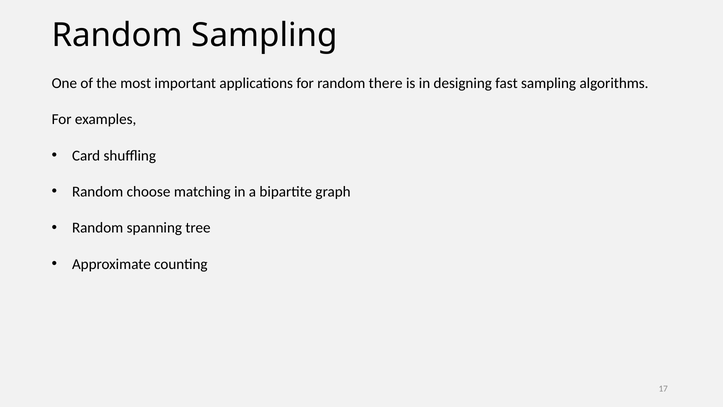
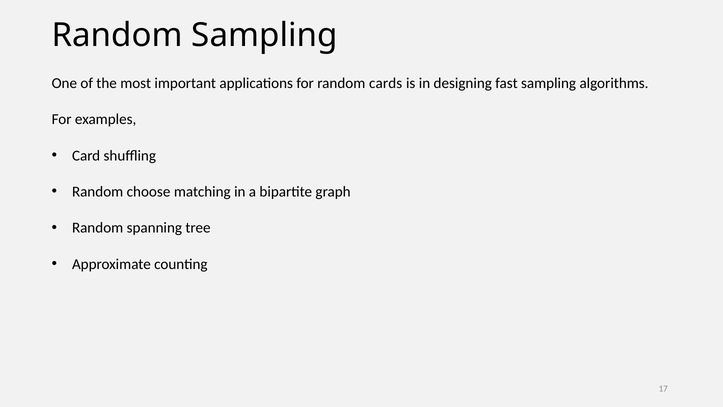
there: there -> cards (386, 83)
